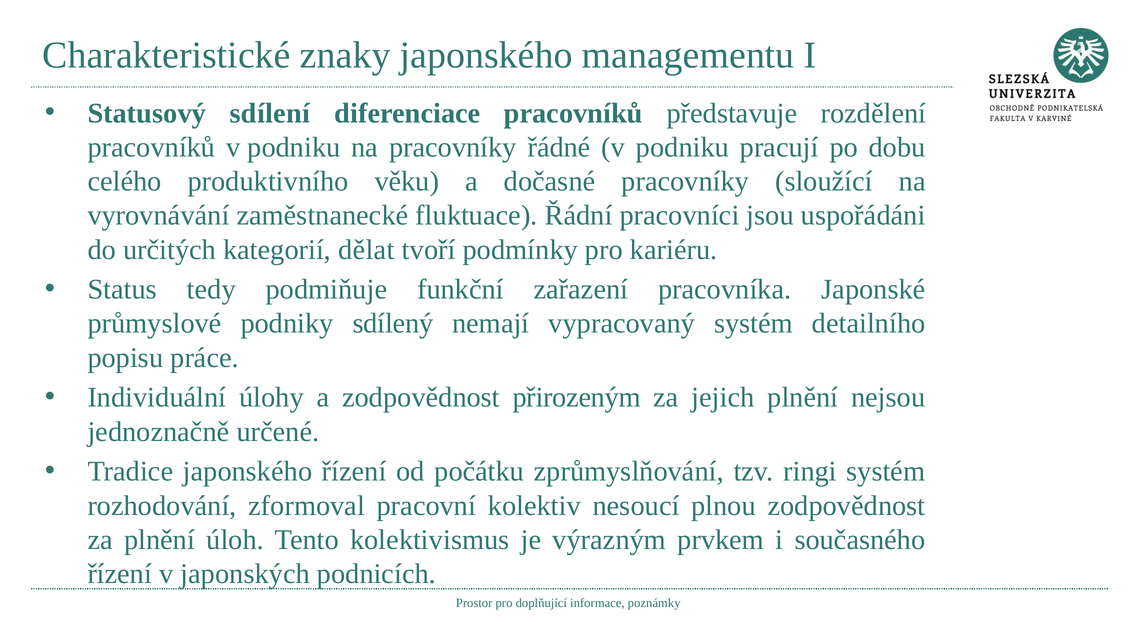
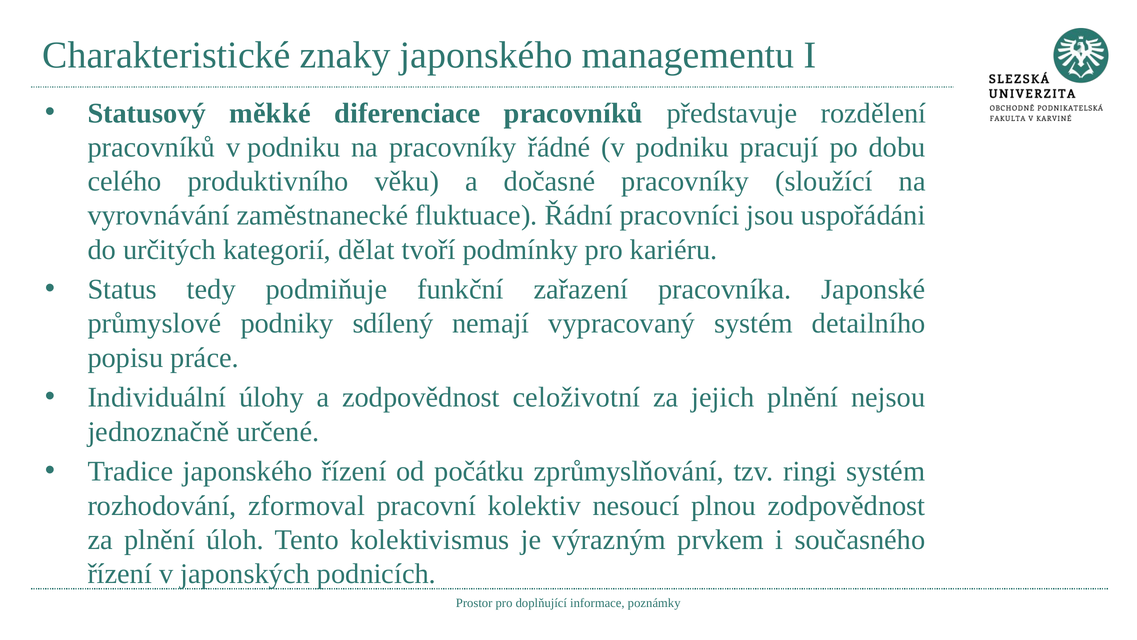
sdílení: sdílení -> měkké (270, 113)
přirozeným: přirozeným -> celoživotní (577, 397)
